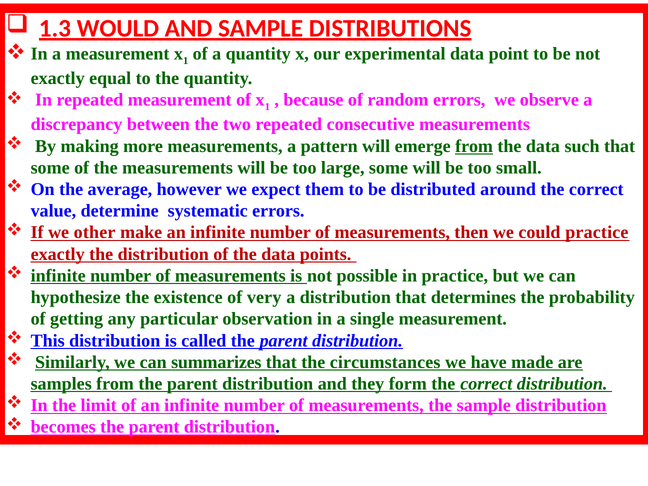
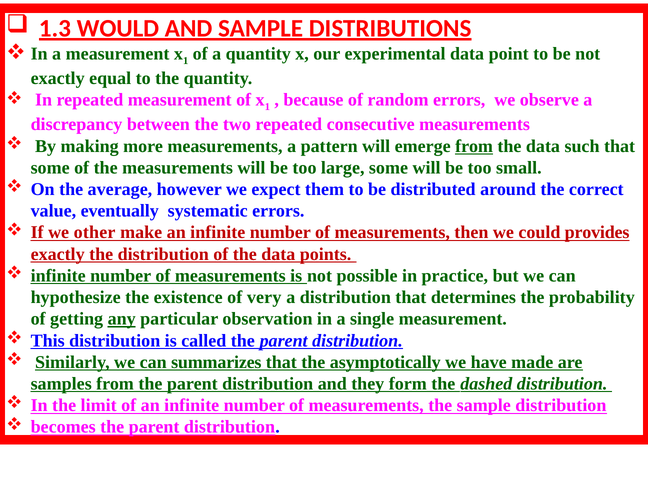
determine: determine -> eventually (120, 211)
could practice: practice -> provides (597, 233)
any underline: none -> present (122, 319)
circumstances: circumstances -> asymptotically (385, 362)
form the correct: correct -> dashed (486, 384)
